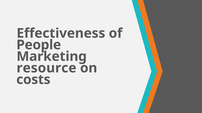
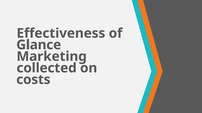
People: People -> Glance (39, 45)
resource: resource -> collected (47, 68)
